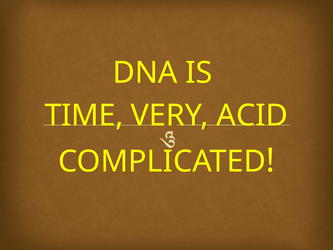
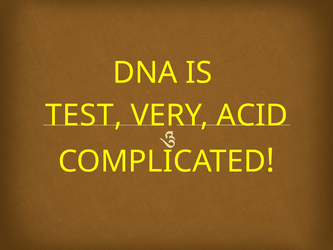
TIME: TIME -> TEST (84, 115)
